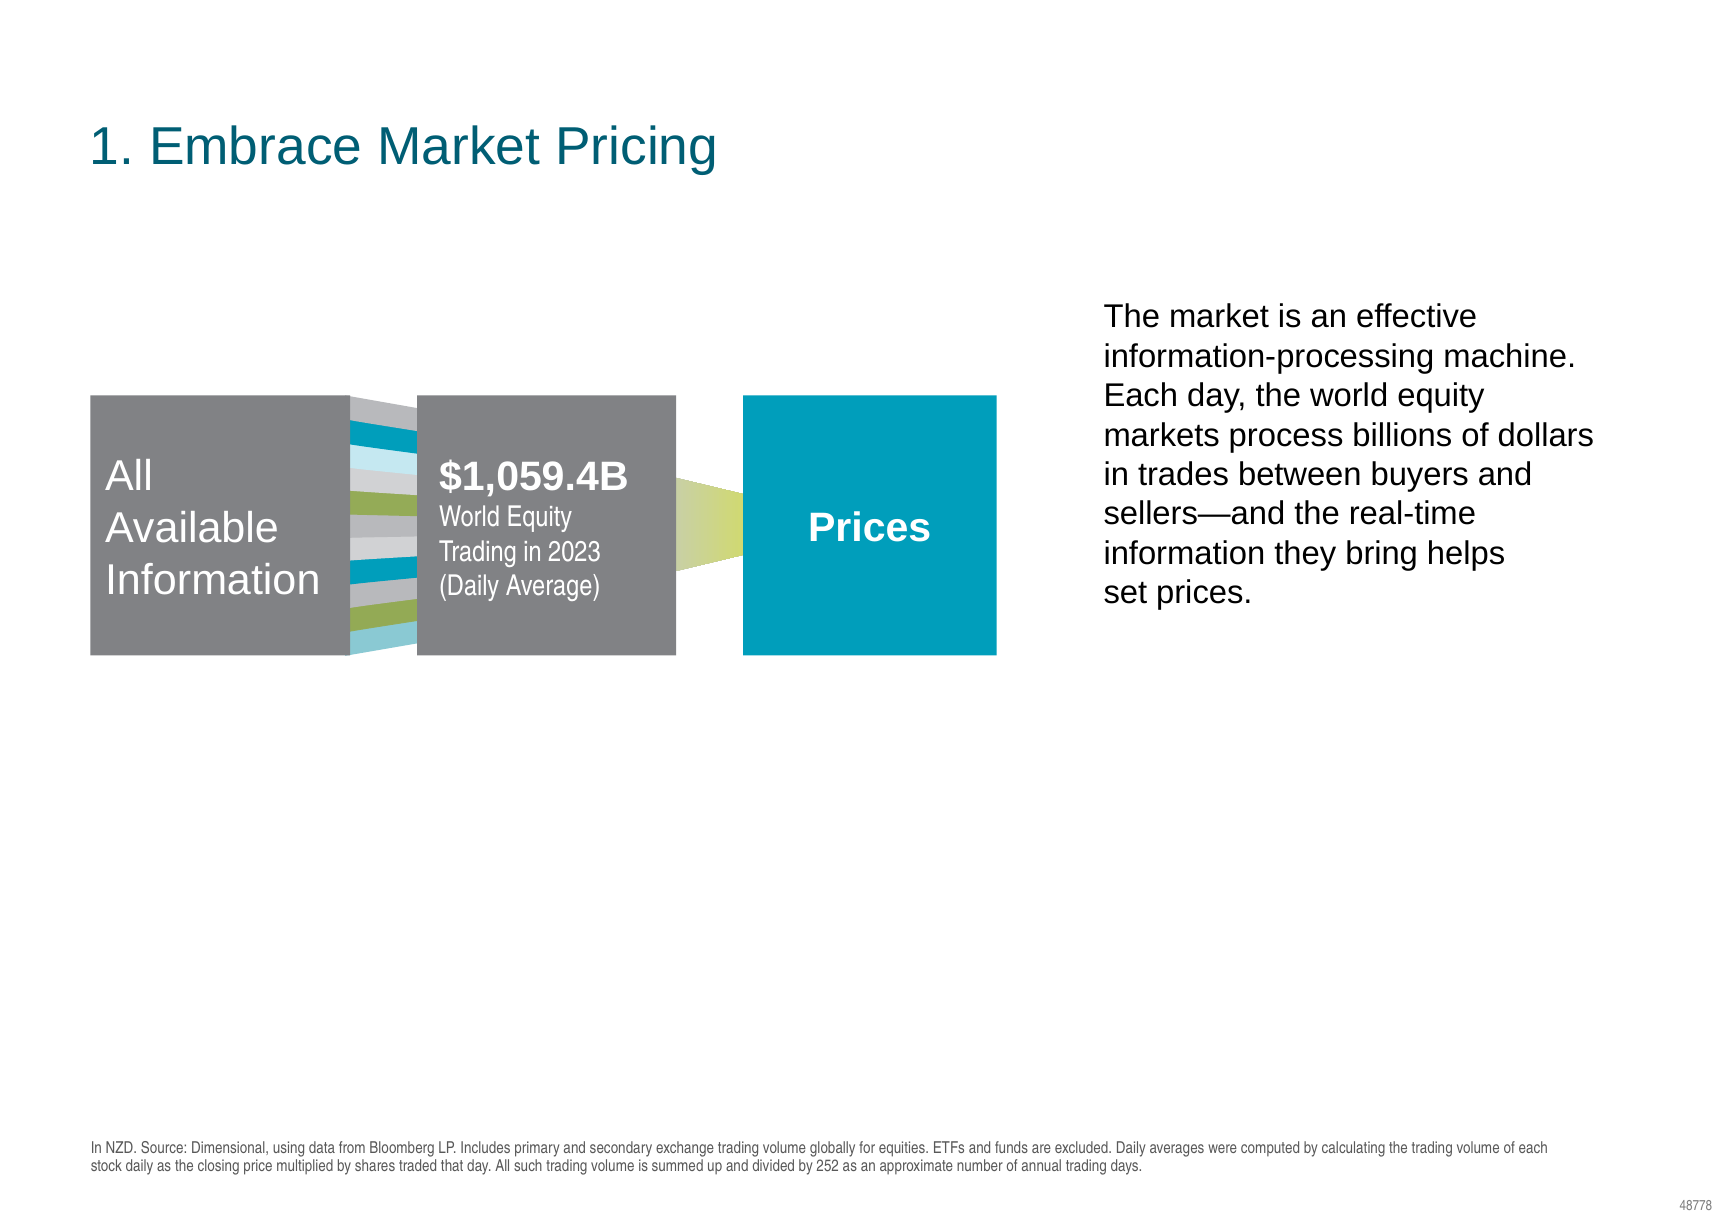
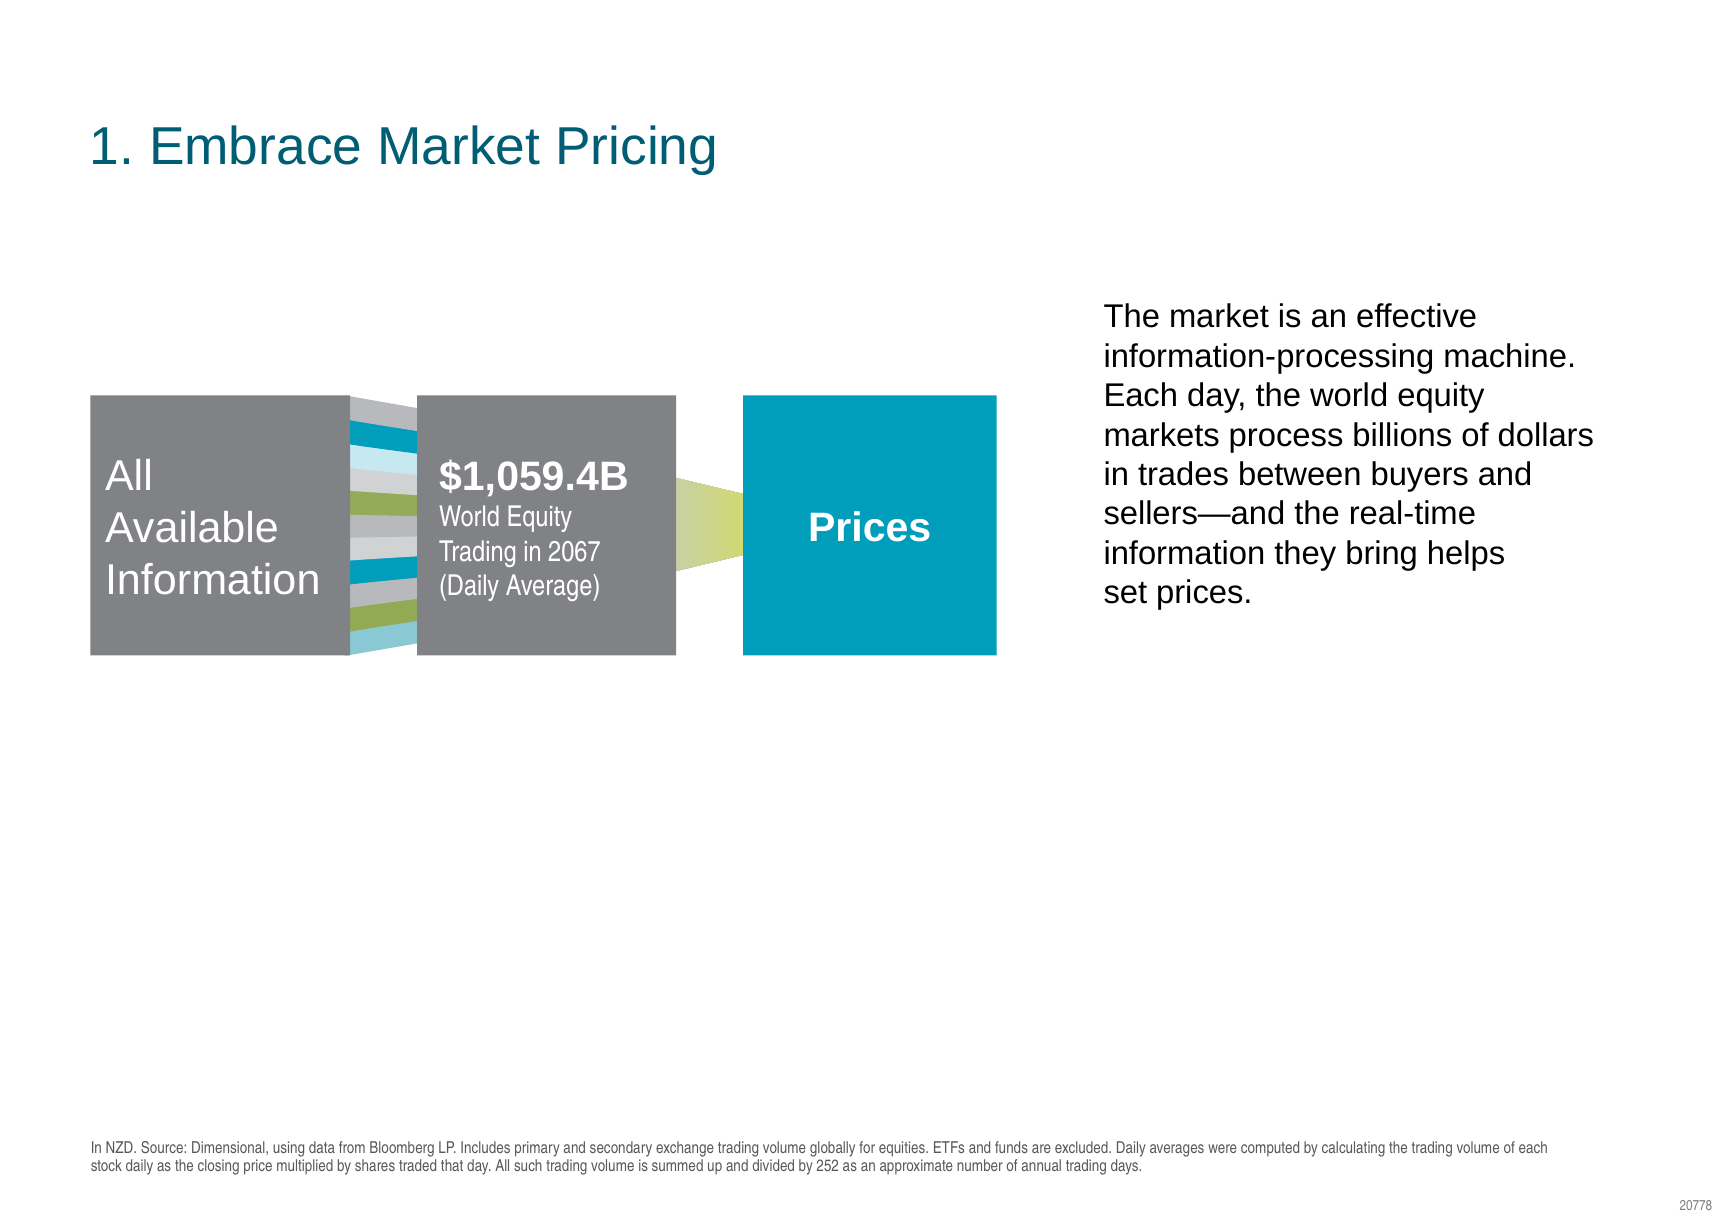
2023: 2023 -> 2067 (574, 552)
48778: 48778 -> 20778 (1696, 1205)
